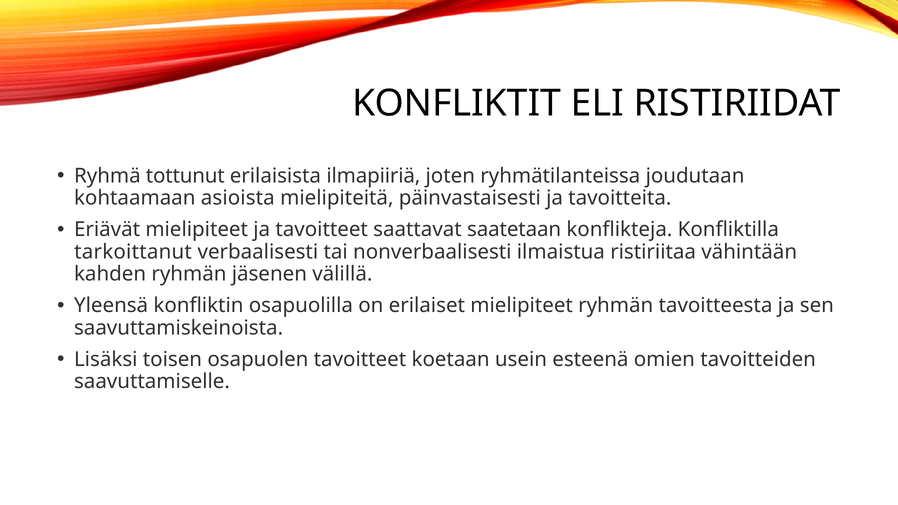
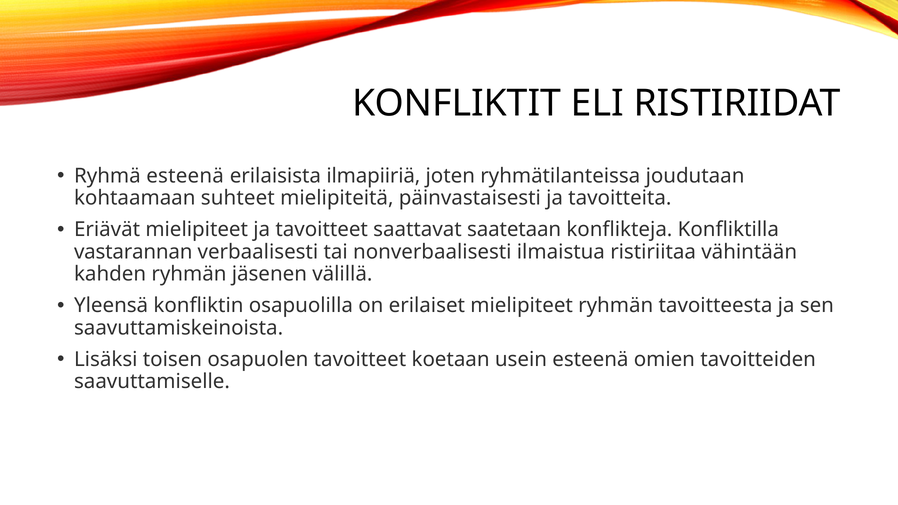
Ryhmä tottunut: tottunut -> esteenä (185, 176)
asioista: asioista -> suhteet (238, 198)
tarkoittanut: tarkoittanut -> vastarannan (133, 252)
